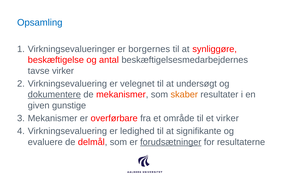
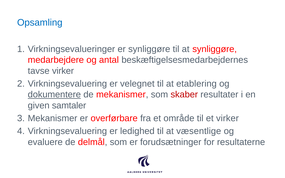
er borgernes: borgernes -> synliggøre (149, 49)
beskæftigelse: beskæftigelse -> medarbejdere (56, 60)
undersøgt: undersøgt -> etablering (196, 84)
skaber colour: orange -> red (184, 95)
gunstige: gunstige -> samtaler (69, 106)
signifikante: signifikante -> væsentlige (199, 131)
forudsætninger underline: present -> none (171, 142)
